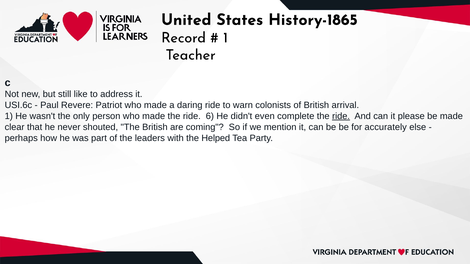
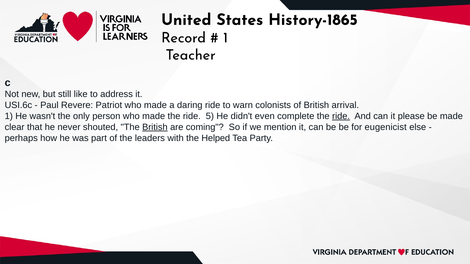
6: 6 -> 5 (210, 116)
British underline: none -> present (155, 127)
accurately: accurately -> eugenicist (386, 127)
